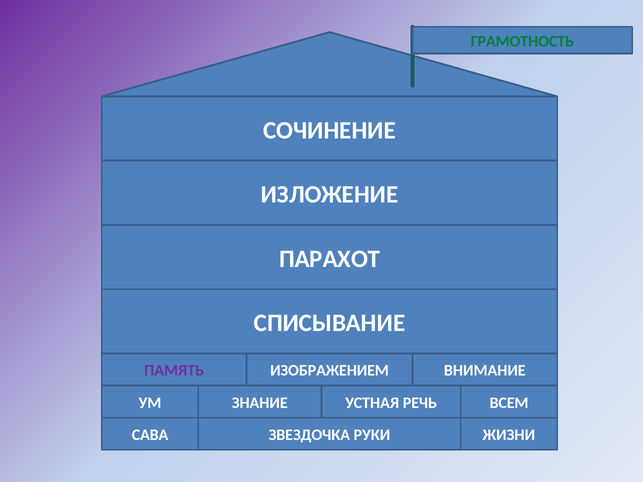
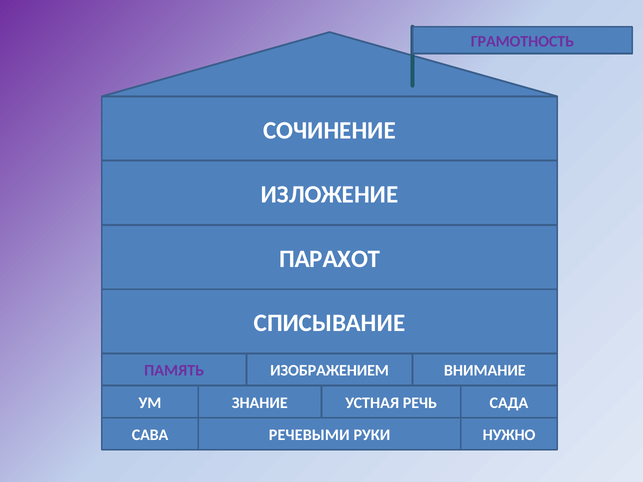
ГРАМОТНОСТЬ colour: green -> purple (522, 41)
ВСЕМ: ВСЕМ -> САДА (509, 403)
ЗВЕЗДОЧКА: ЗВЕЗДОЧКА -> РЕЧЕВЫМИ (309, 435)
ЖИЗНИ: ЖИЗНИ -> НУЖНО (509, 435)
